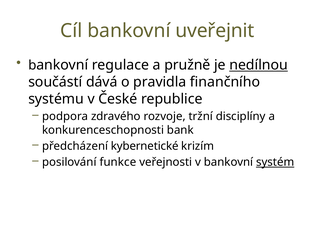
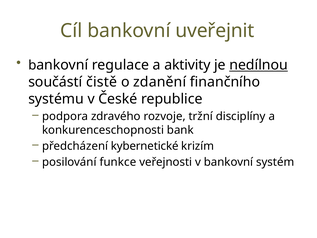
pružně: pružně -> aktivity (187, 65)
dává: dává -> čistě (102, 82)
pravidla: pravidla -> zdanění (160, 82)
systém underline: present -> none (275, 162)
